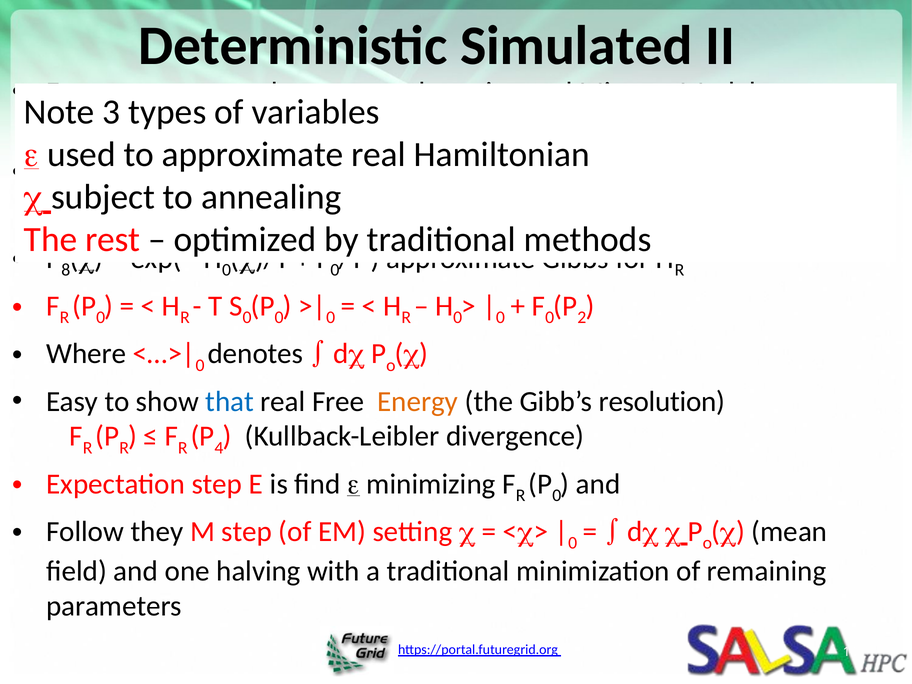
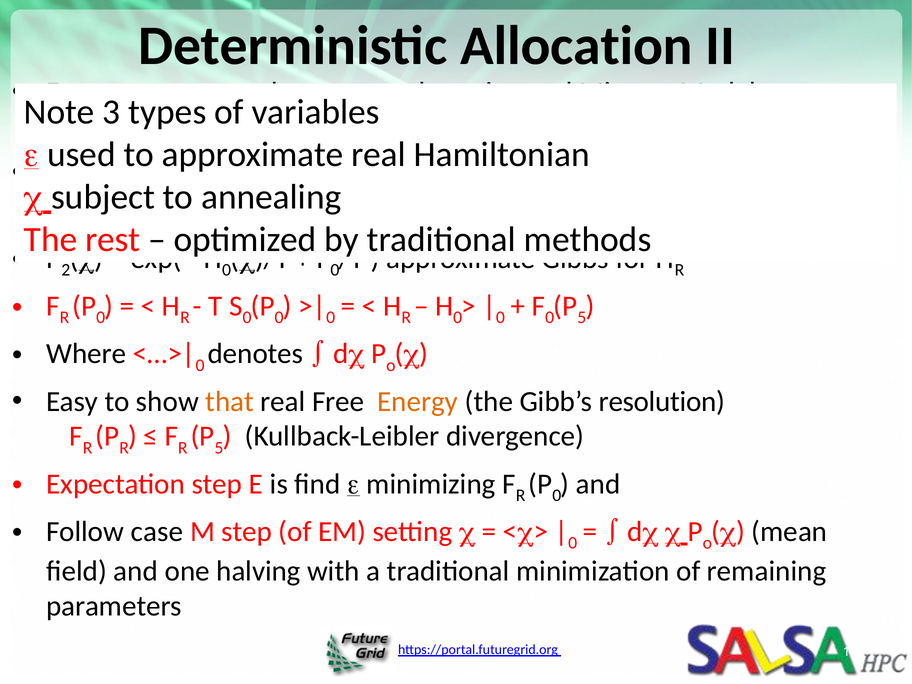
Simulated: Simulated -> Allocation (576, 46)
8: 8 -> 2 (66, 270)
2: 2 -> 5 (582, 318)
that colour: blue -> orange (230, 401)
4: 4 -> 5 (219, 448)
they: they -> case (157, 532)
